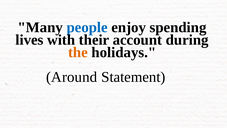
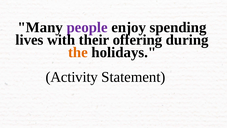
people colour: blue -> purple (87, 27)
account: account -> offering (137, 40)
Around: Around -> Activity (72, 77)
